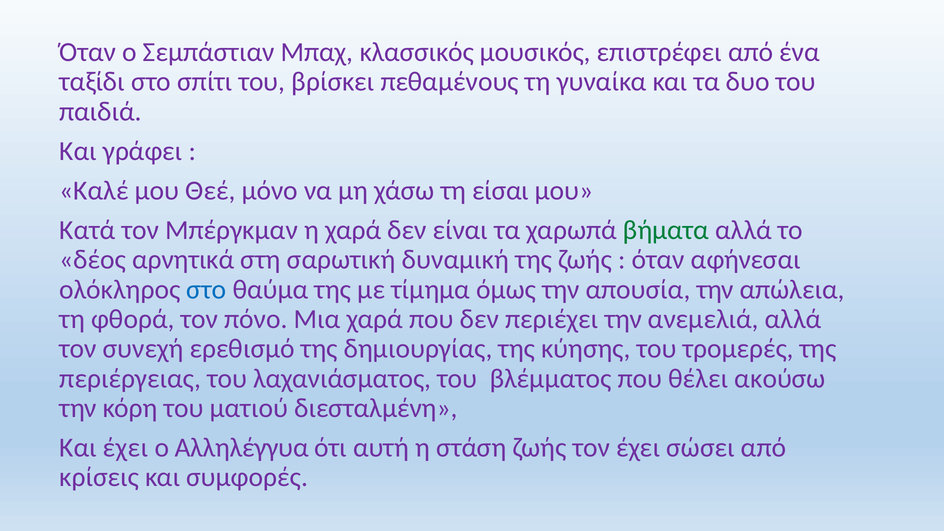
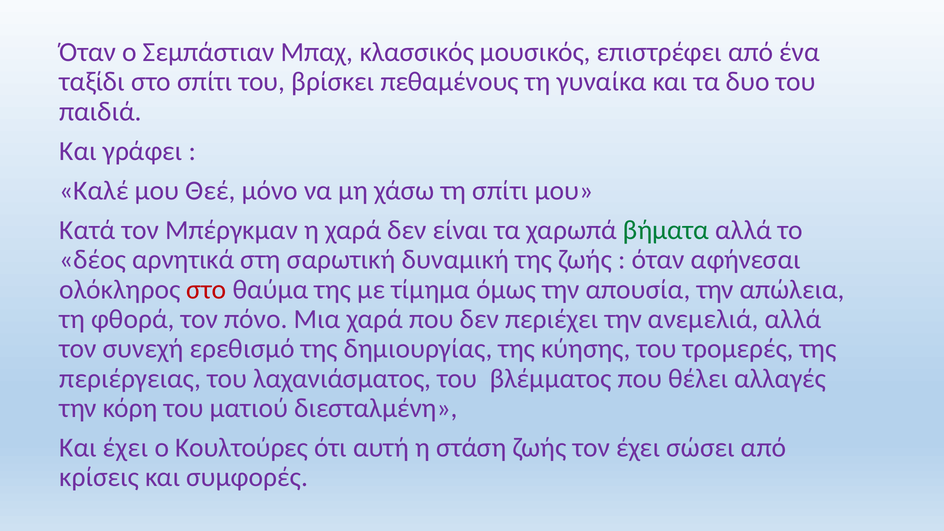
τη είσαι: είσαι -> σπίτι (500, 191)
στο colour: blue -> red (206, 289)
ακούσω: ακούσω -> αλλαγές (780, 378)
Αλληλέγγυα: Αλληλέγγυα -> Κουλτούρες (242, 448)
